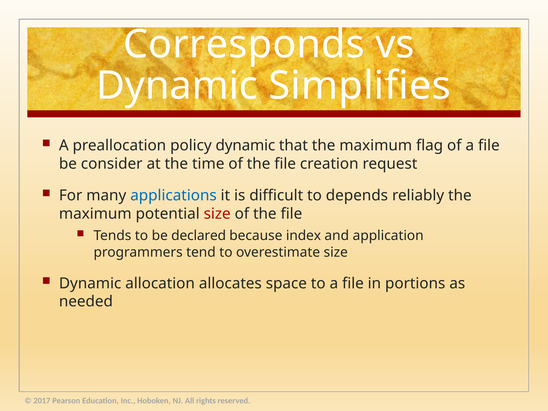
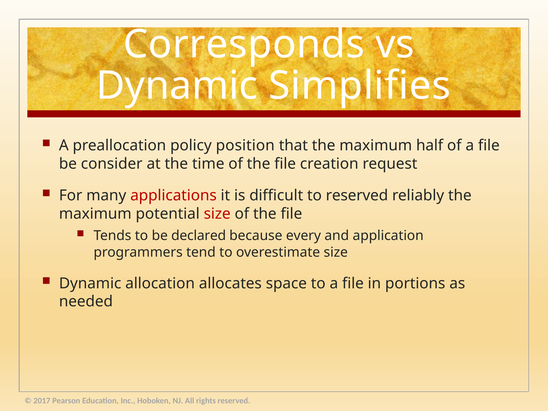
policy dynamic: dynamic -> position (245, 145)
flag: flag -> half (430, 145)
applications colour: blue -> red (173, 196)
to depends: depends -> reserved (357, 196)
index: index -> every (303, 236)
